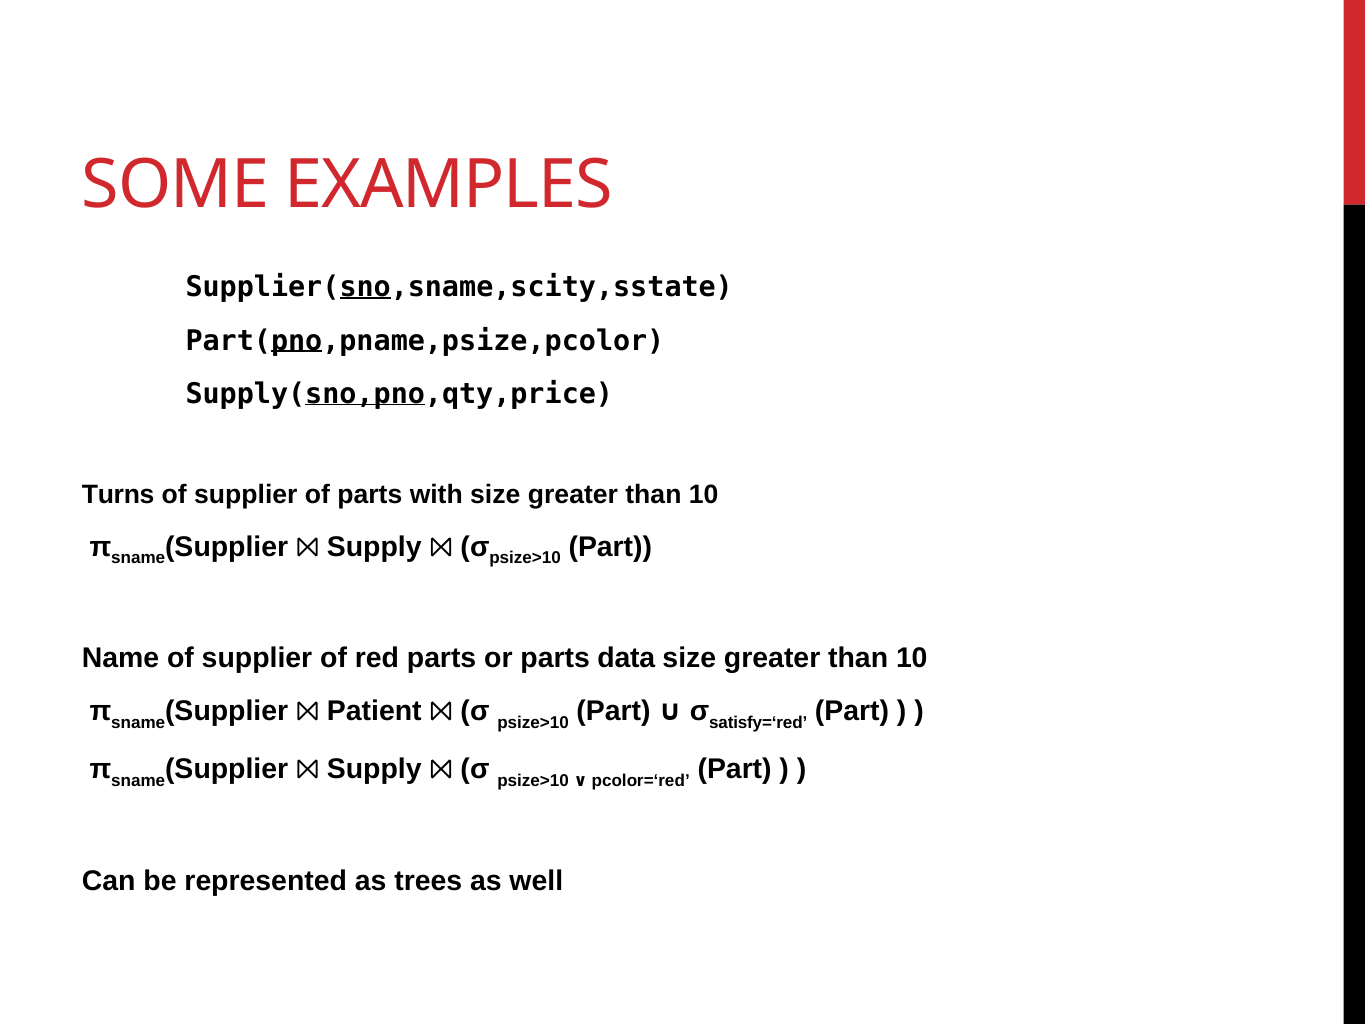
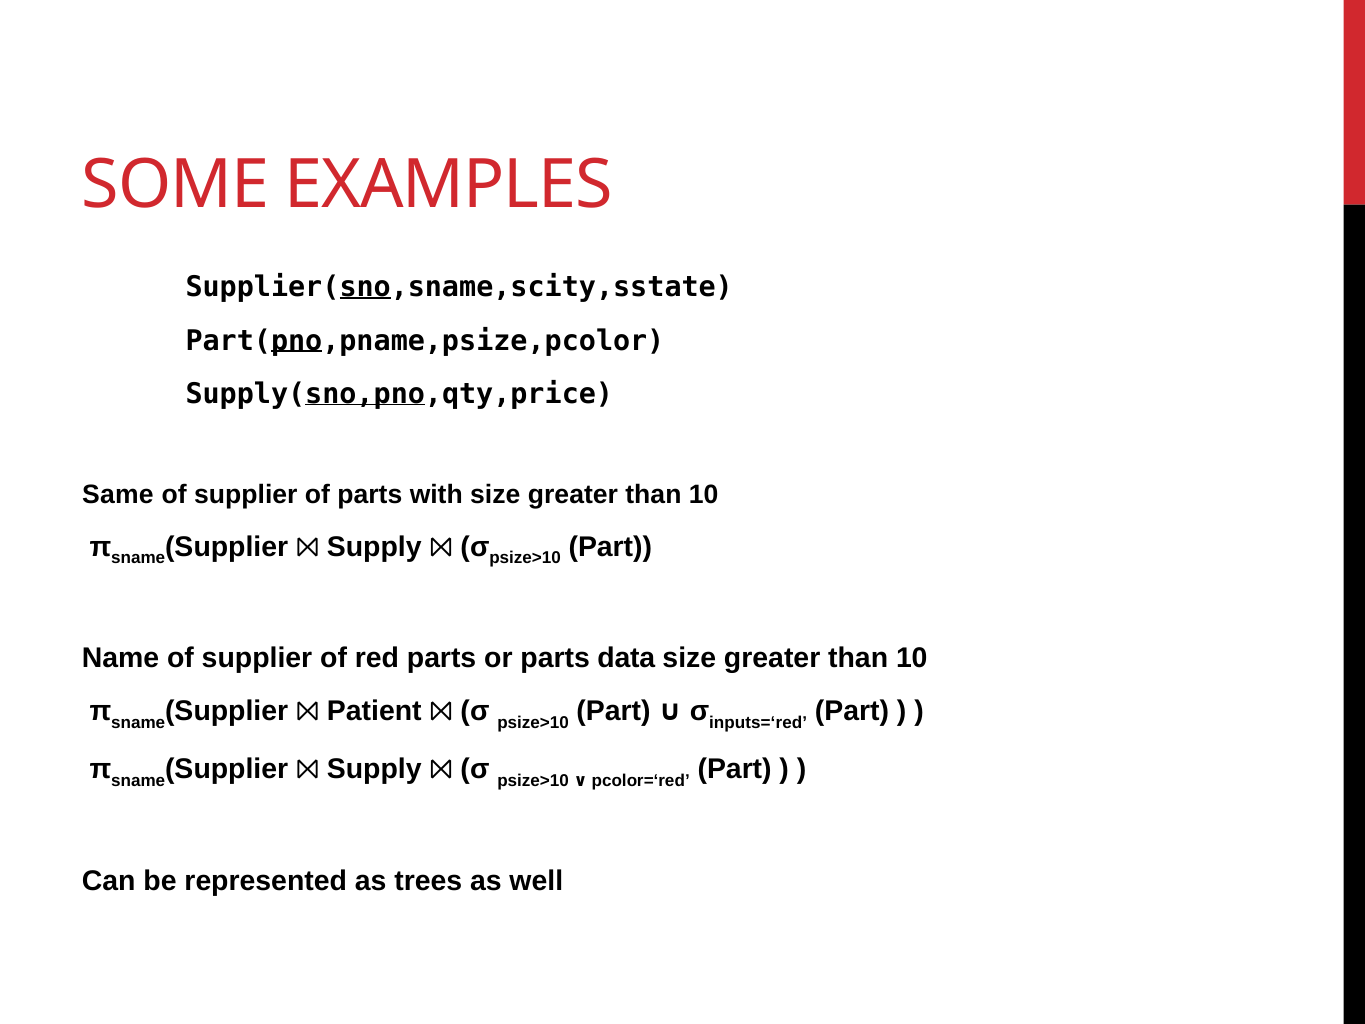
Turns: Turns -> Same (118, 495)
satisfy=‘red: satisfy=‘red -> inputs=‘red (758, 722)
